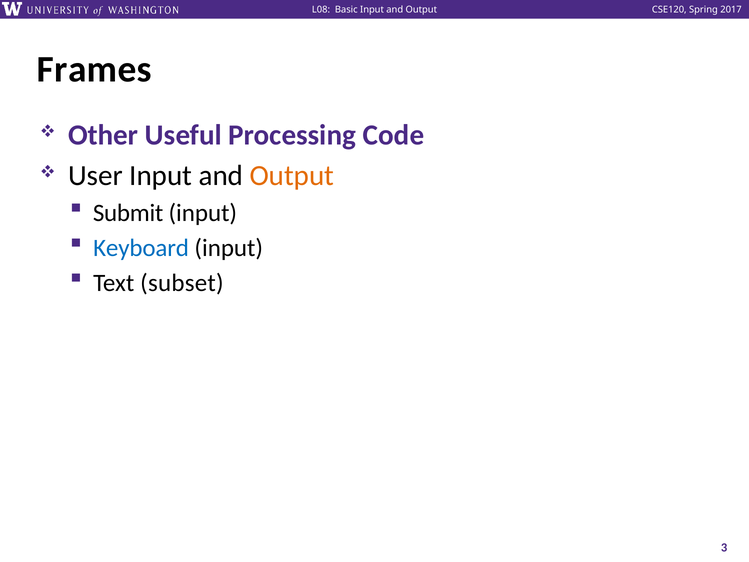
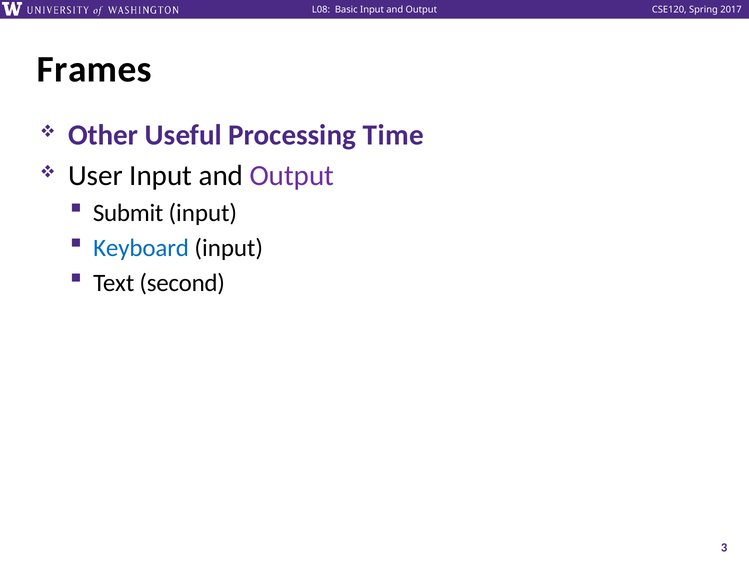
Code: Code -> Time (393, 135)
Output colour: orange -> purple (292, 176)
subset: subset -> second (182, 283)
